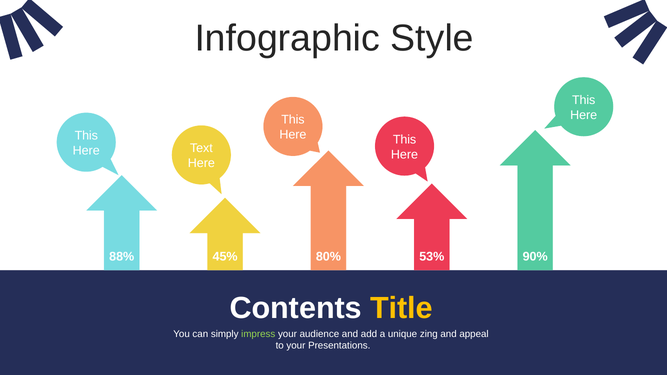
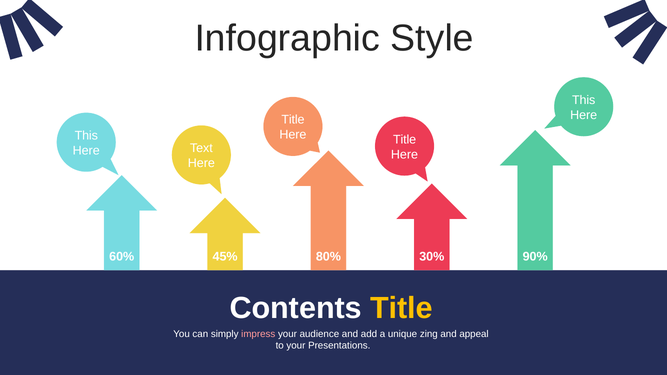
This: This -> Title (293, 120)
This: This -> Title (405, 140)
88%: 88% -> 60% (122, 257)
53%: 53% -> 30% (432, 257)
impress colour: light green -> pink (258, 334)
